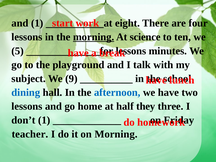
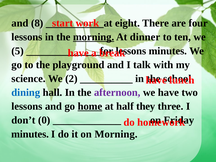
and 1: 1 -> 8 (37, 23)
science: science -> dinner (145, 37)
subject: subject -> science (29, 79)
9: 9 -> 2 (71, 79)
afternoon colour: blue -> purple (117, 92)
home underline: none -> present (90, 106)
don’t 1: 1 -> 0 (44, 120)
teacher: teacher -> minutes (30, 134)
